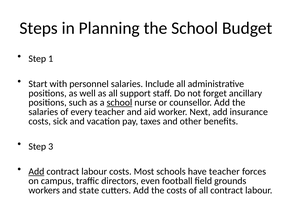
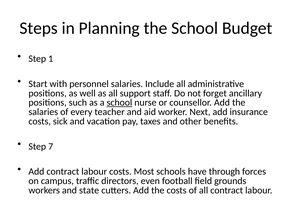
3: 3 -> 7 (51, 146)
Add underline: present -> none (36, 172)
have teacher: teacher -> through (224, 172)
